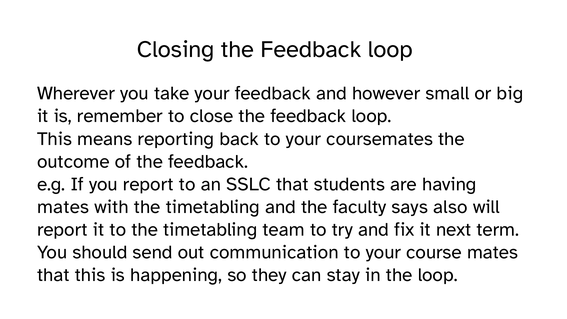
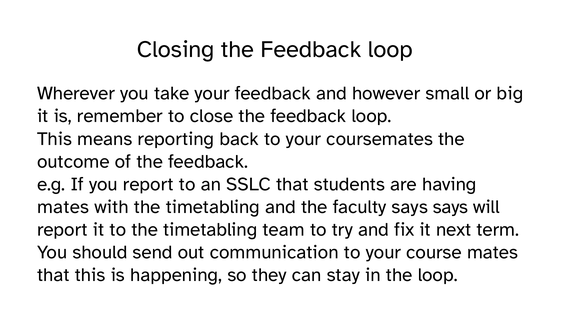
says also: also -> says (451, 207)
